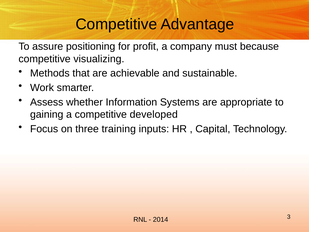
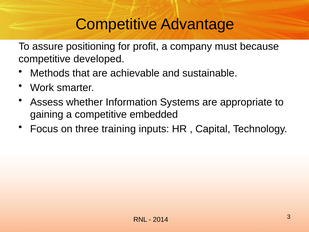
visualizing: visualizing -> developed (99, 59)
developed: developed -> embedded (154, 114)
